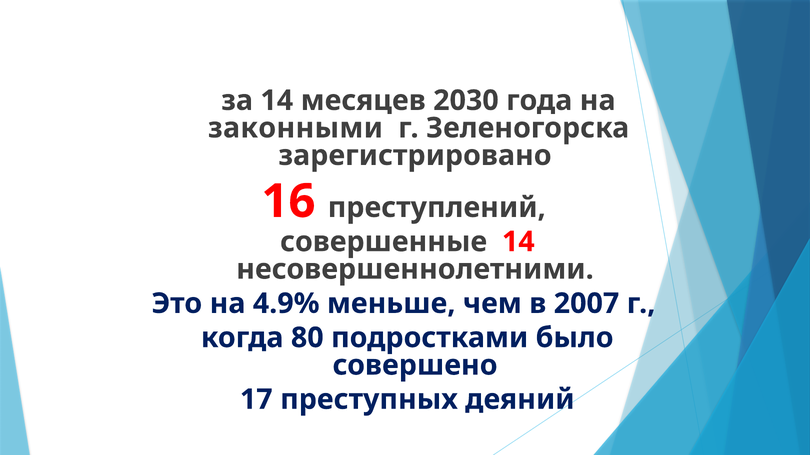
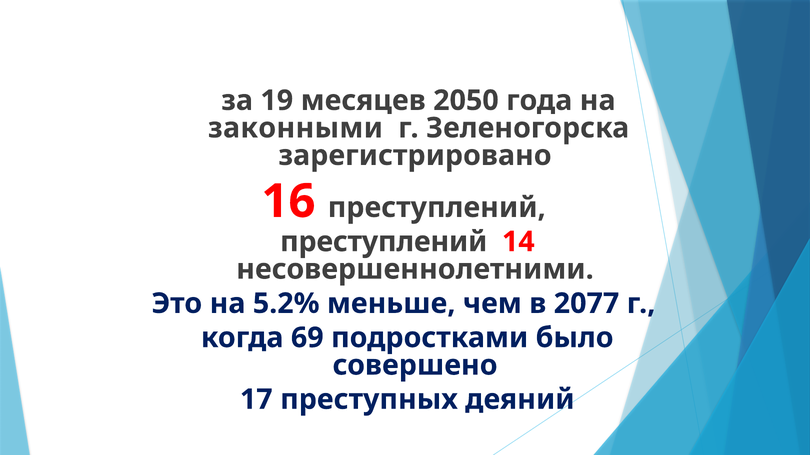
за 14: 14 -> 19 (277, 101)
2030: 2030 -> 2050 (466, 101)
совершенные: совершенные -> преступлений (384, 242)
4.9%: 4.9% -> 5.2% (286, 304)
2007: 2007 -> 2077 (587, 304)
80: 80 -> 69 (307, 338)
